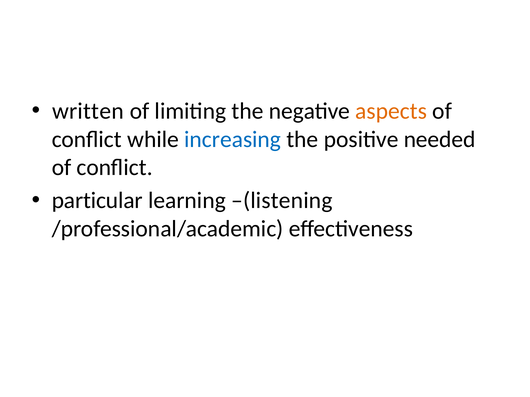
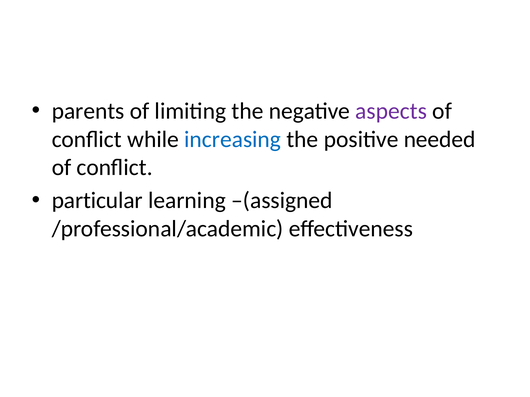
written: written -> parents (88, 111)
aspects colour: orange -> purple (391, 111)
–(listening: –(listening -> –(assigned (282, 201)
